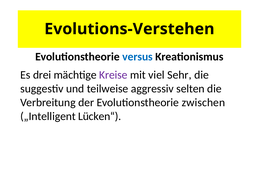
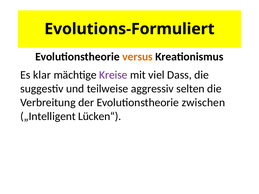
Evolutions-Verstehen: Evolutions-Verstehen -> Evolutions-Formuliert (129, 29)
versus colour: blue -> orange (137, 57)
drei: drei -> klar (42, 75)
Sehr: Sehr -> Dass (179, 75)
